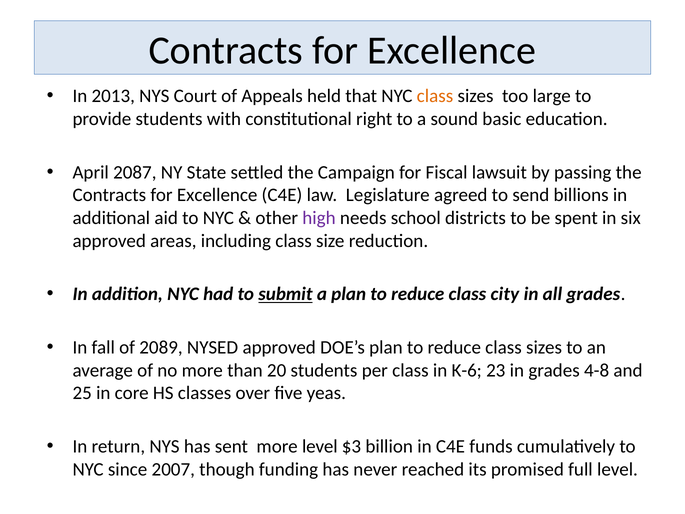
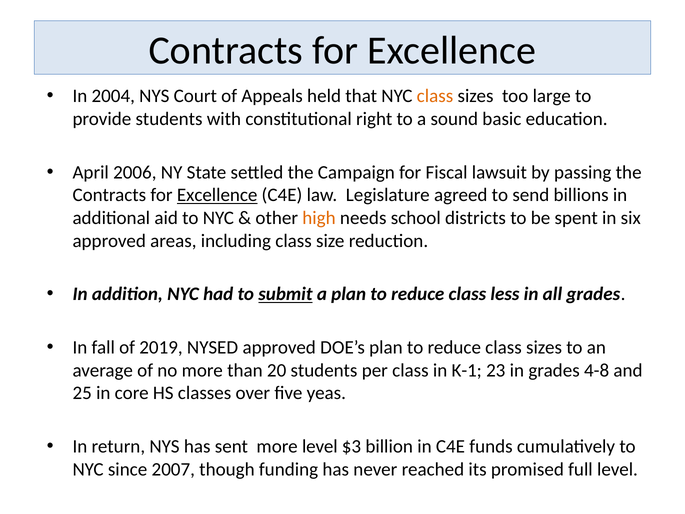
2013: 2013 -> 2004 (113, 96)
2087: 2087 -> 2006 (135, 172)
Excellence underline: none -> present (217, 195)
high colour: purple -> orange (319, 218)
city: city -> less (505, 294)
2089: 2089 -> 2019 (161, 347)
K-6: K-6 -> K-1 (467, 370)
